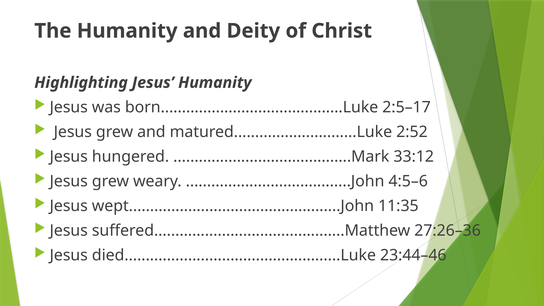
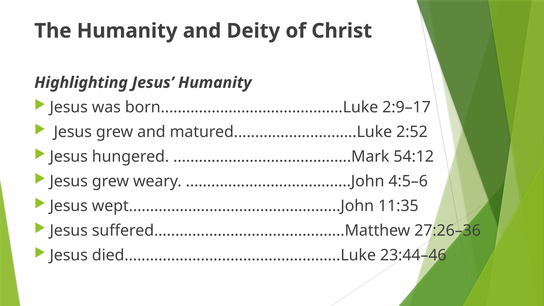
2:5–17: 2:5–17 -> 2:9–17 (407, 107)
33:12: 33:12 -> 54:12 (414, 157)
